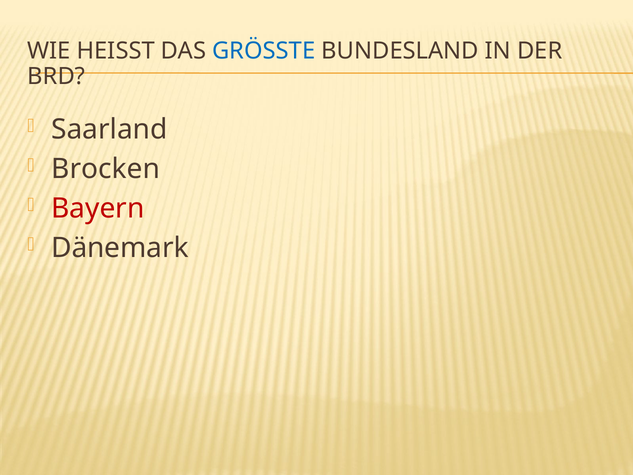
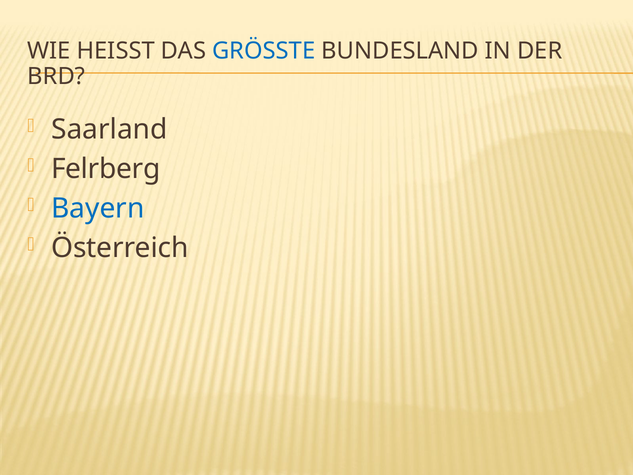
Brocken: Brocken -> Felrberg (106, 169)
Bayern colour: red -> blue (98, 208)
Dänemark: Dänemark -> Österreich (120, 248)
